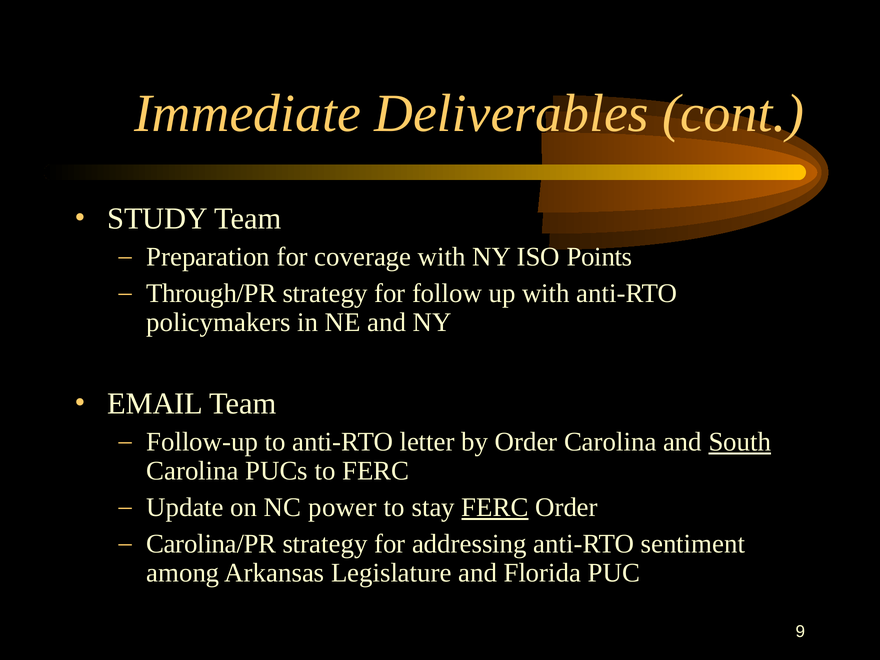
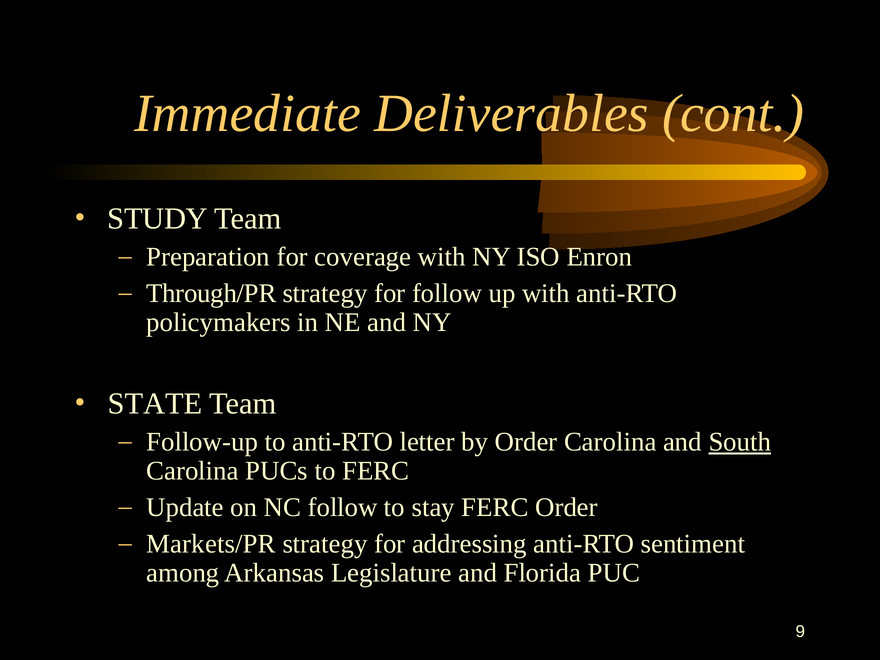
Points: Points -> Enron (599, 257)
EMAIL: EMAIL -> STATE (155, 404)
NC power: power -> follow (343, 507)
FERC underline: present -> none (495, 507)
Carolina/PR: Carolina/PR -> Markets/PR (211, 544)
